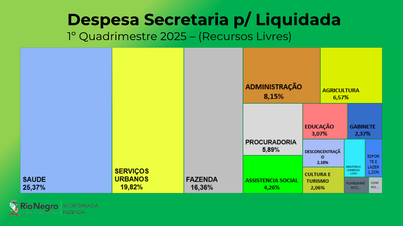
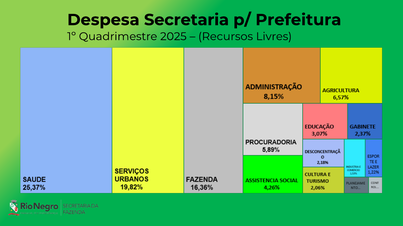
Liquidada: Liquidada -> Prefeitura (298, 20)
